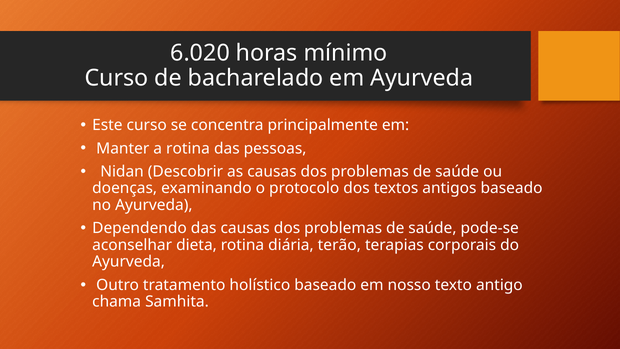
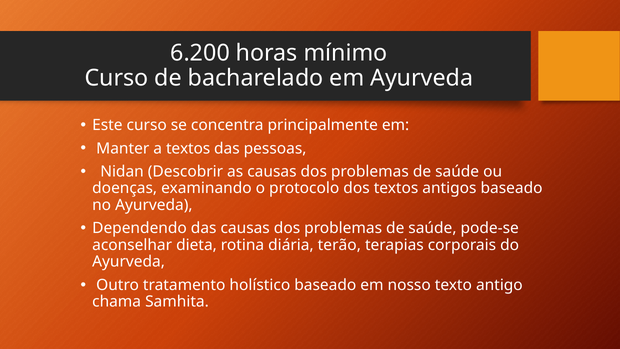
6.020: 6.020 -> 6.200 (200, 53)
a rotina: rotina -> textos (188, 148)
